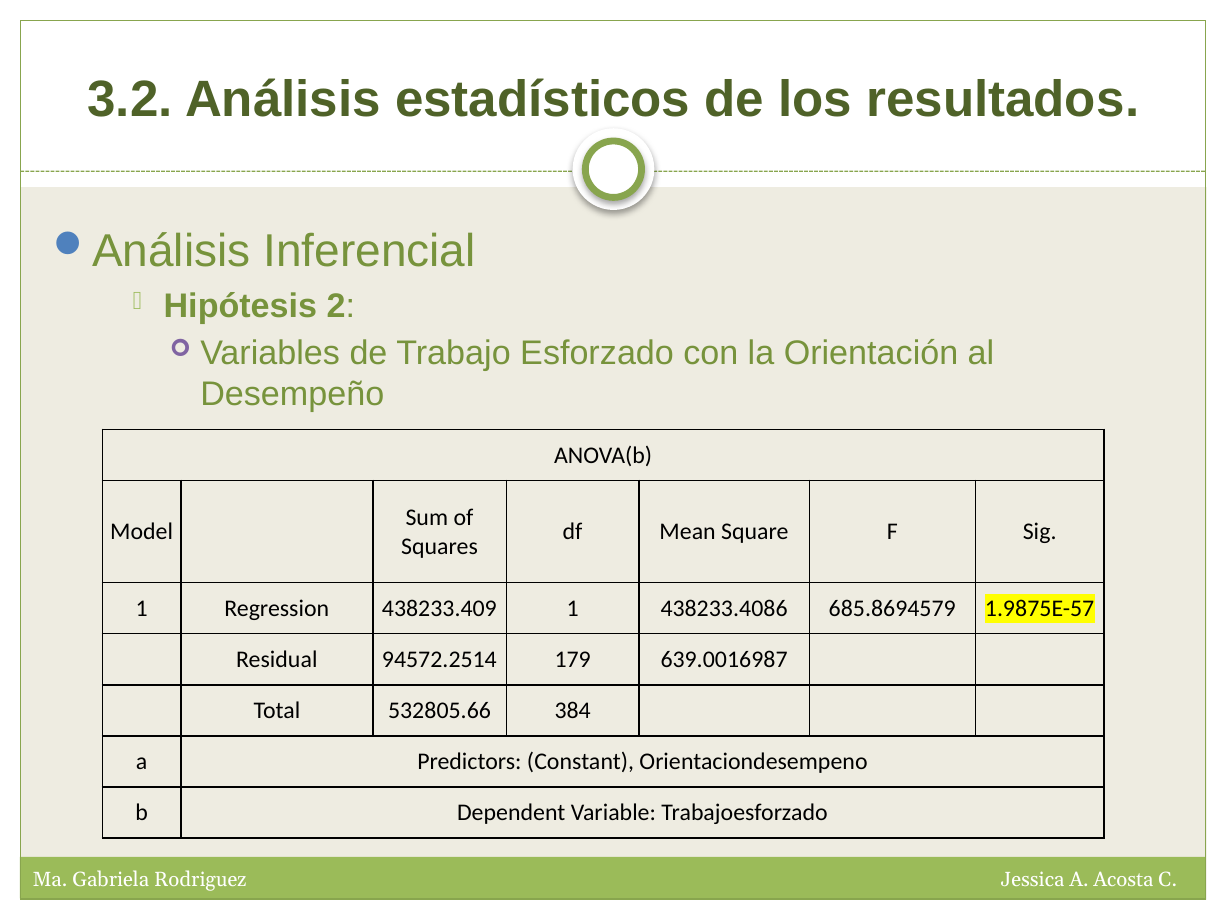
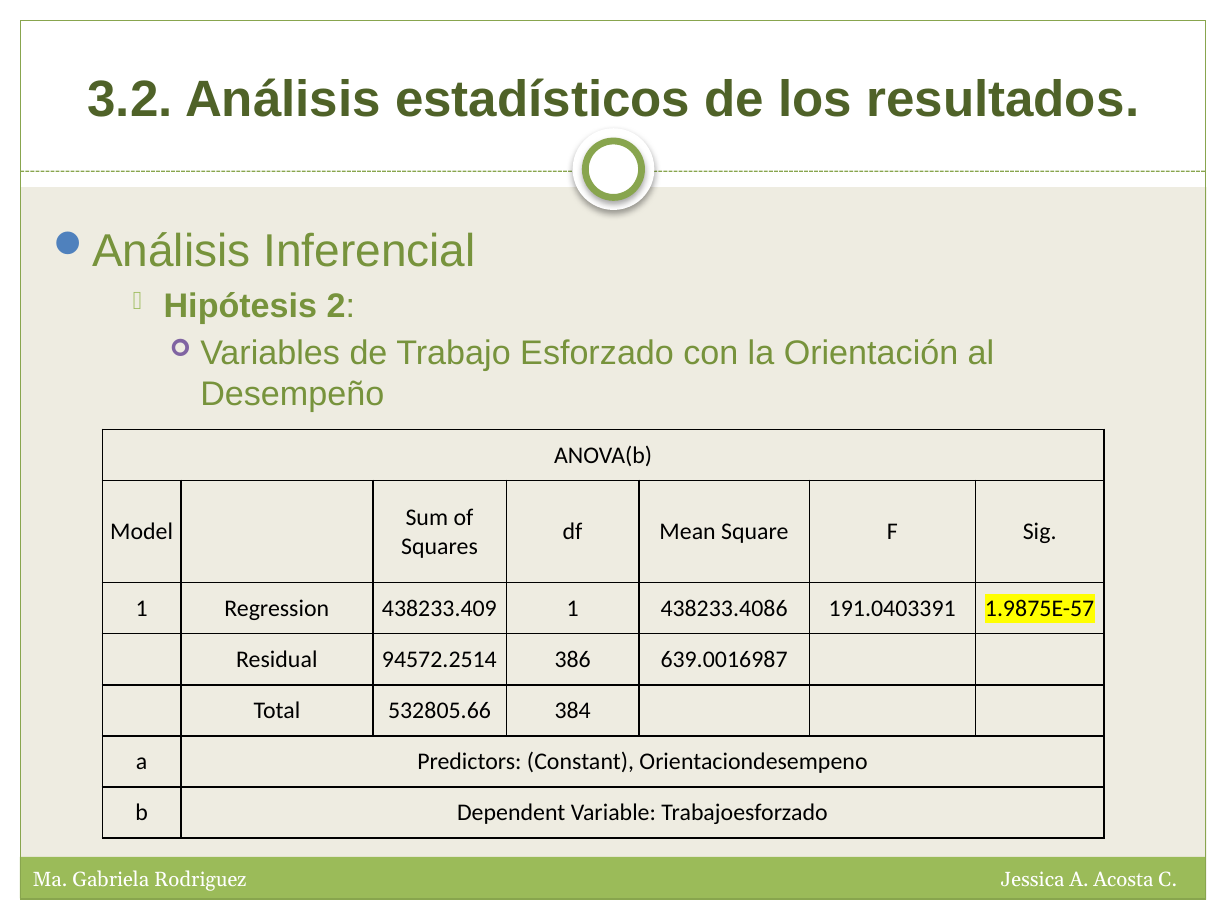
685.8694579: 685.8694579 -> 191.0403391 (892, 609)
179: 179 -> 386 (573, 660)
